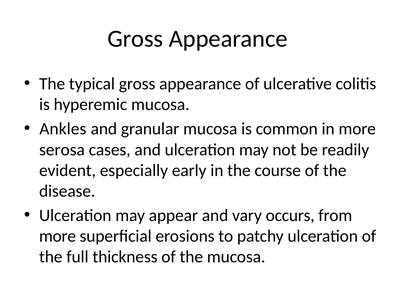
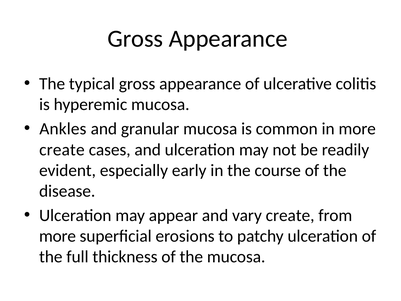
serosa: serosa -> create (62, 150)
vary occurs: occurs -> create (290, 215)
